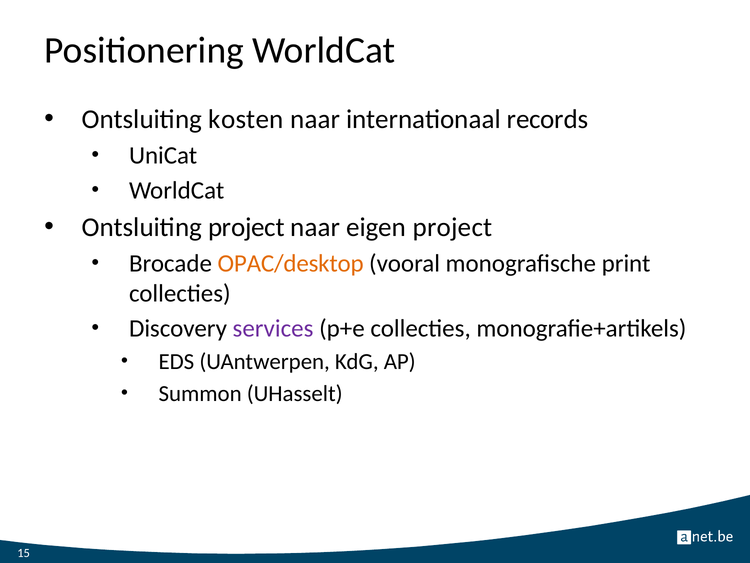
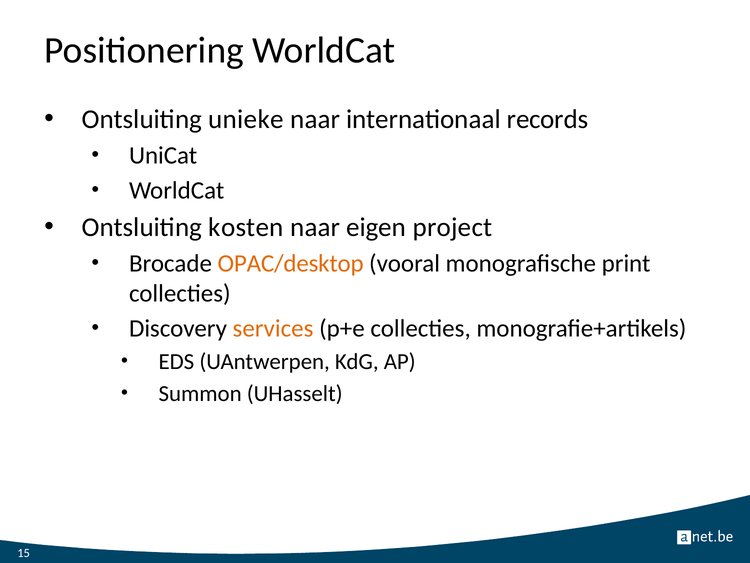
kosten: kosten -> unieke (246, 119)
Ontsluiting project: project -> kosten (246, 227)
services colour: purple -> orange (273, 328)
